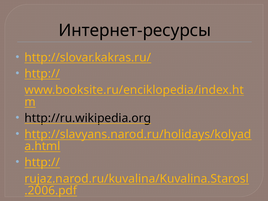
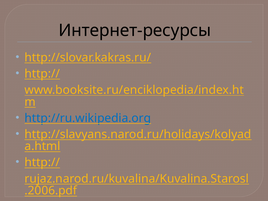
http://ru.wikipedia.org colour: black -> blue (88, 118)
